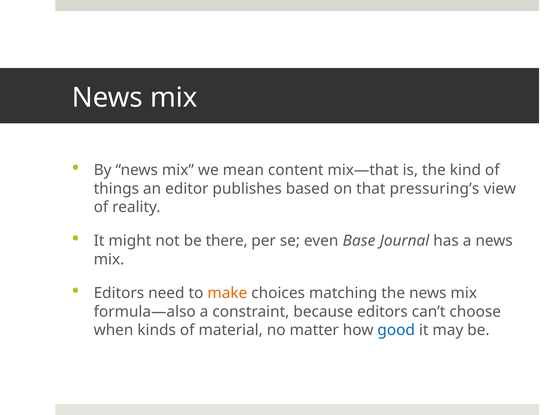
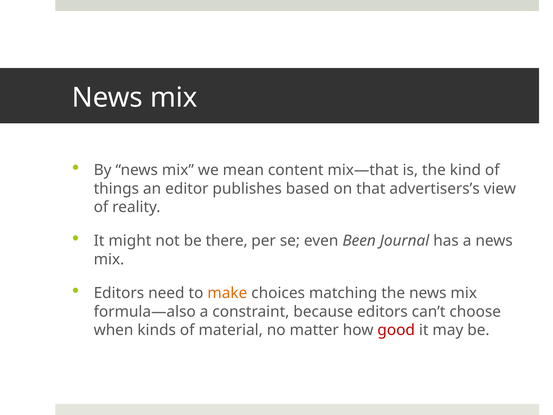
pressuring’s: pressuring’s -> advertisers’s (435, 188)
Base: Base -> Been (359, 241)
good colour: blue -> red (396, 330)
